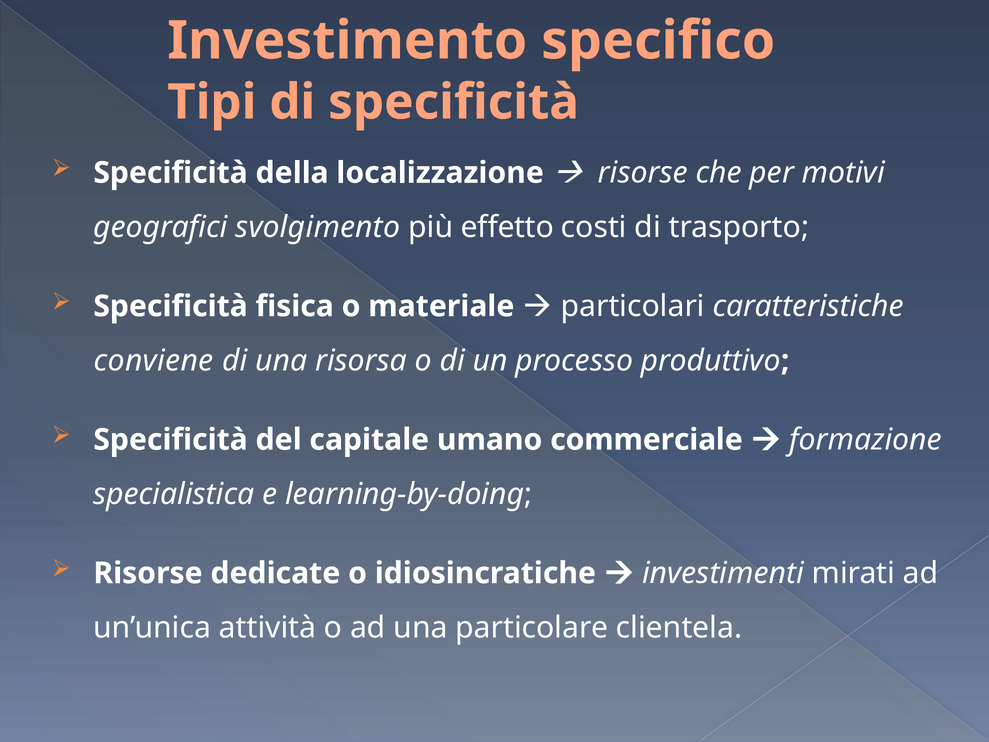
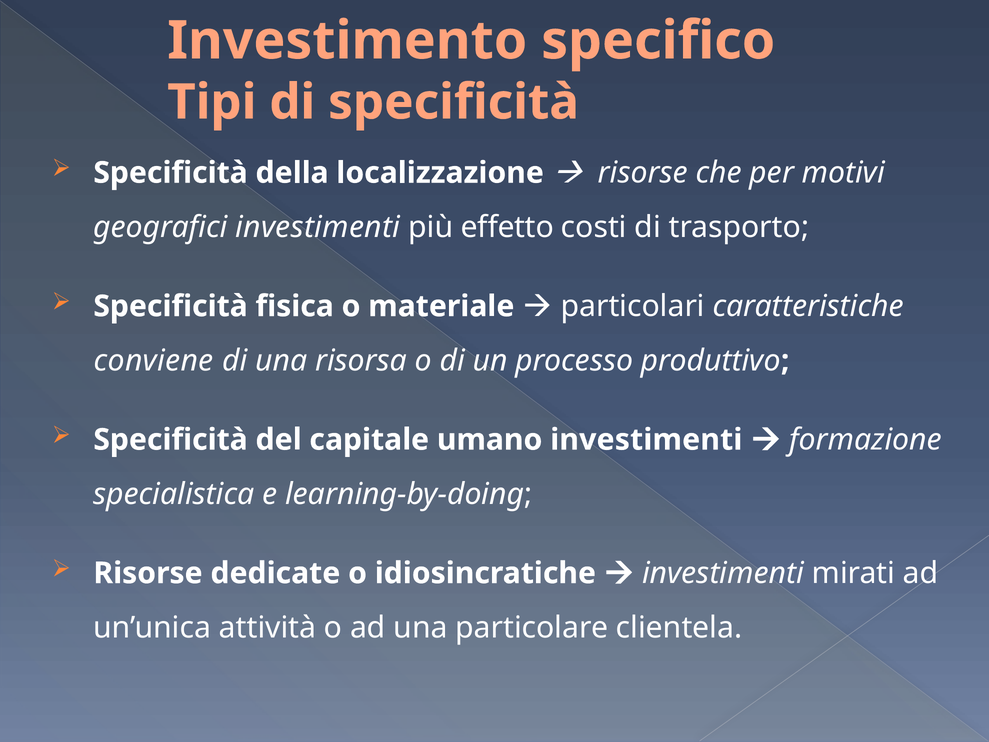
geografici svolgimento: svolgimento -> investimenti (318, 227)
umano commerciale: commerciale -> investimenti (646, 440)
